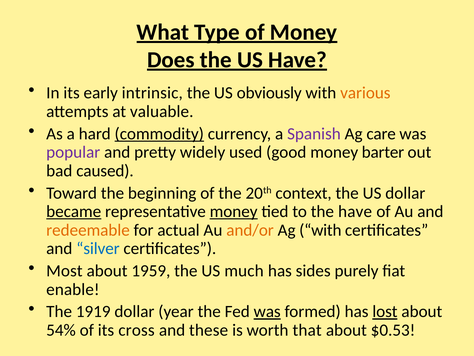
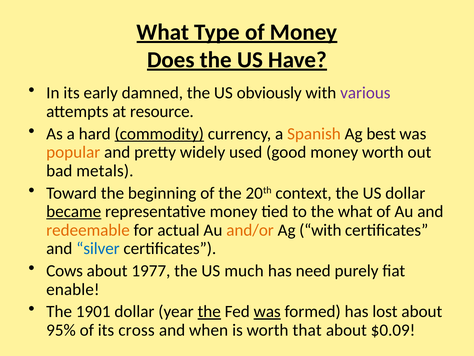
intrinsic: intrinsic -> damned (152, 93)
various colour: orange -> purple (365, 93)
valuable: valuable -> resource (162, 111)
Spanish colour: purple -> orange (314, 134)
care: care -> best (381, 134)
popular colour: purple -> orange (73, 152)
money barter: barter -> worth (383, 152)
caused: caused -> metals (105, 171)
money underline: present -> none (234, 211)
the have: have -> what (355, 211)
Most: Most -> Cows (65, 270)
1959: 1959 -> 1977 (151, 270)
sides: sides -> need (313, 270)
1919: 1919 -> 1901 (93, 311)
the underline: none -> present (209, 311)
lost underline: present -> none (385, 311)
54%: 54% -> 95% (61, 330)
these: these -> when (209, 330)
$0.53: $0.53 -> $0.09 (393, 330)
